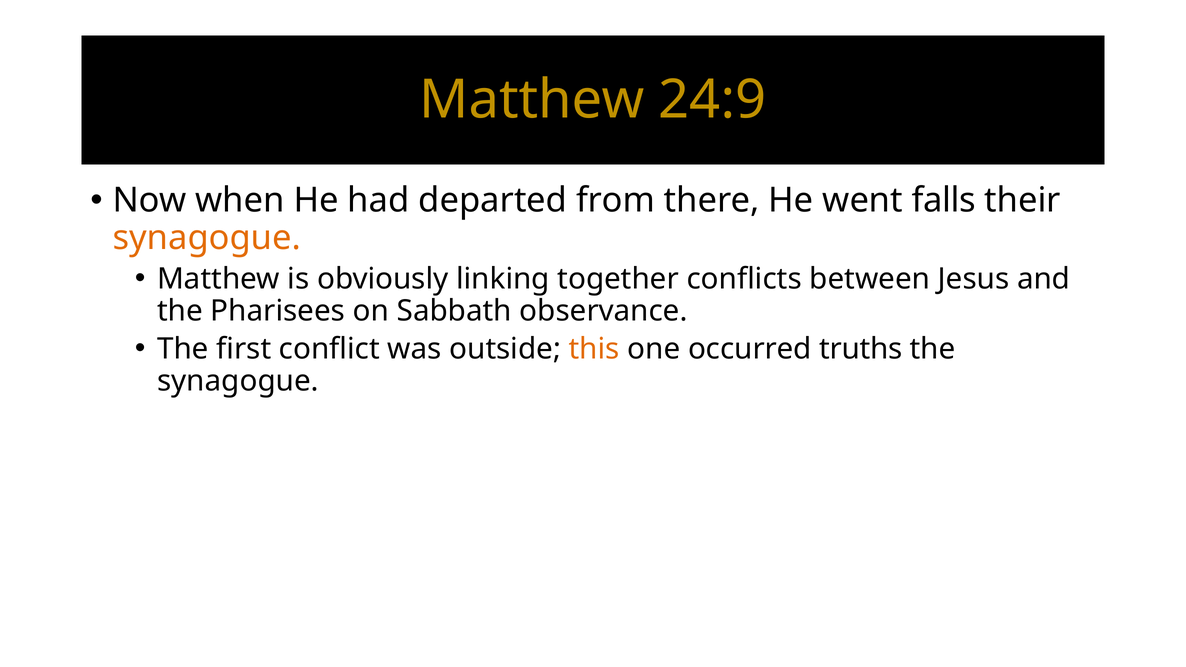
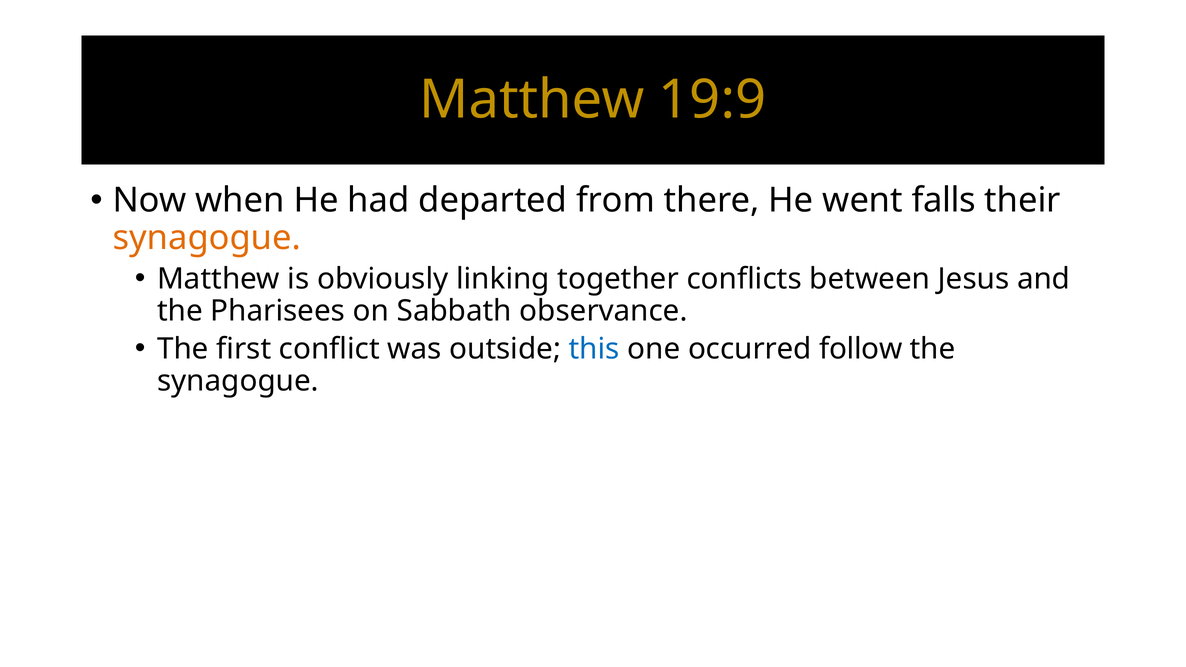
24:9: 24:9 -> 19:9 (712, 100)
this colour: orange -> blue (594, 349)
truths: truths -> follow (861, 349)
